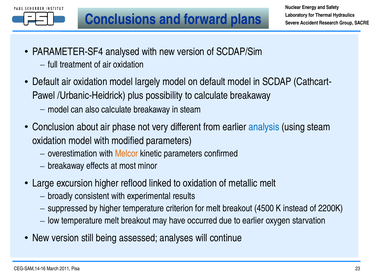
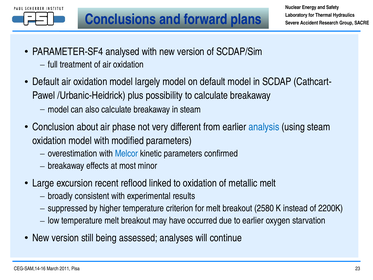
Melcor colour: orange -> blue (127, 153)
excursion higher: higher -> recent (107, 183)
4500: 4500 -> 2580 (264, 208)
